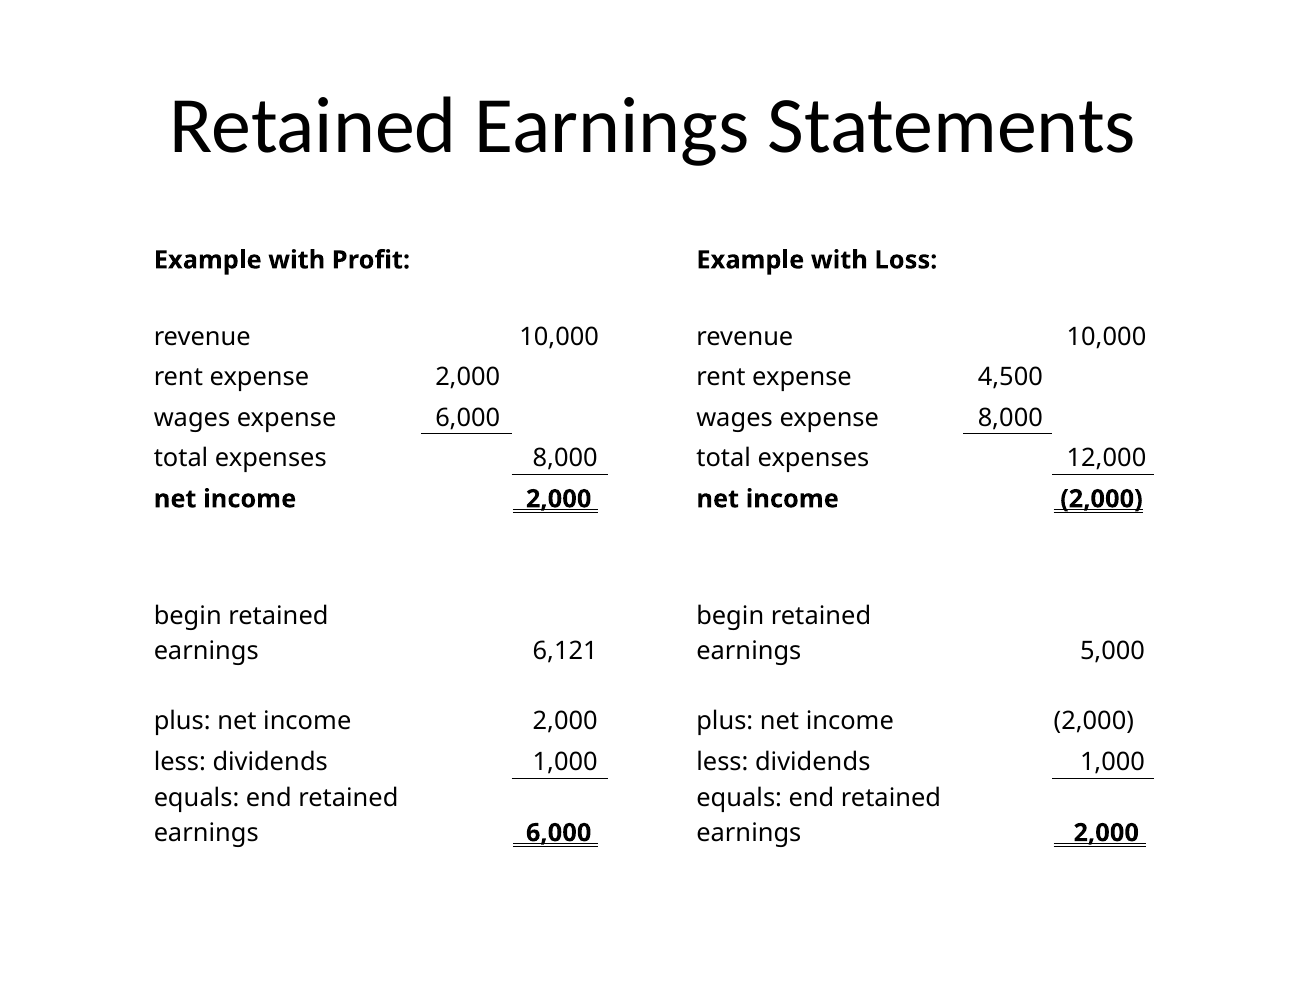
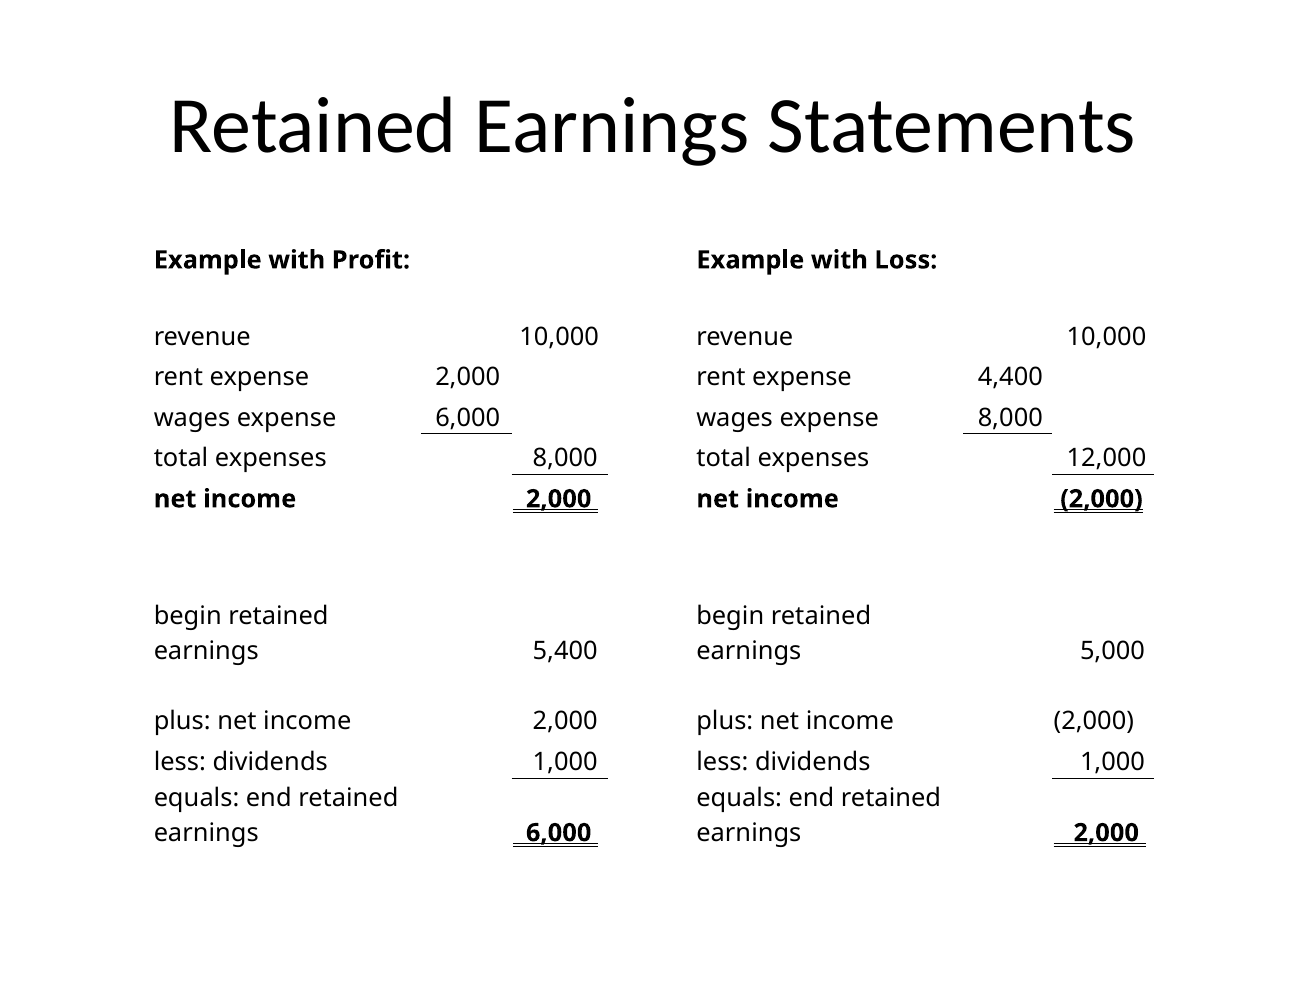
4,500: 4,500 -> 4,400 (1010, 377)
6,121: 6,121 -> 5,400 (565, 650)
